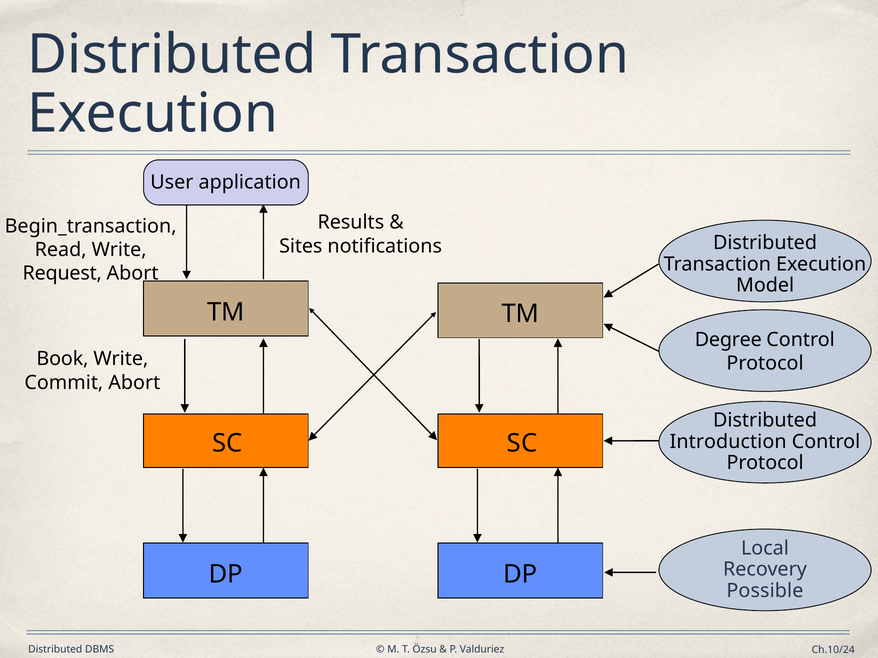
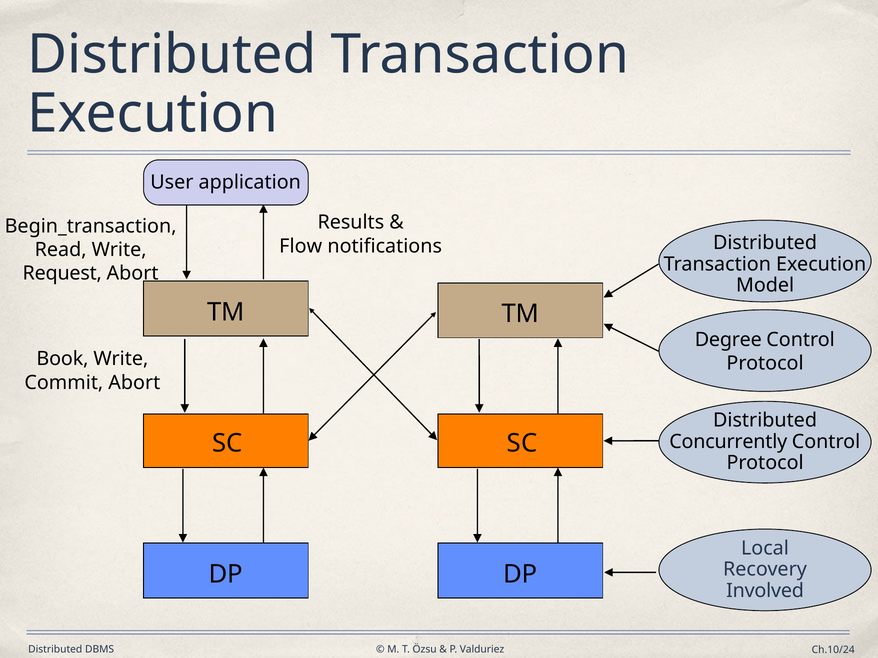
Sites: Sites -> Flow (301, 246)
Introduction: Introduction -> Concurrently (728, 442)
Possible: Possible -> Involved (765, 591)
